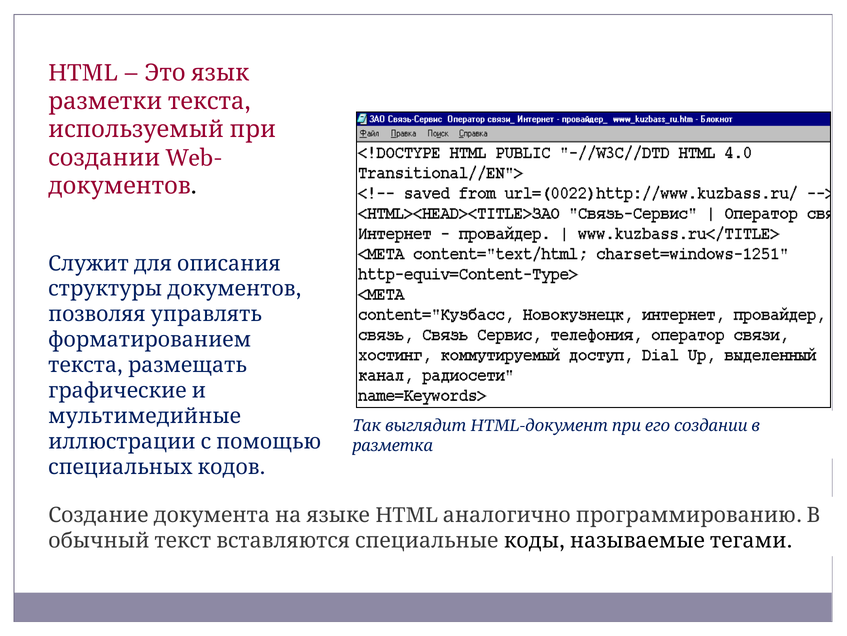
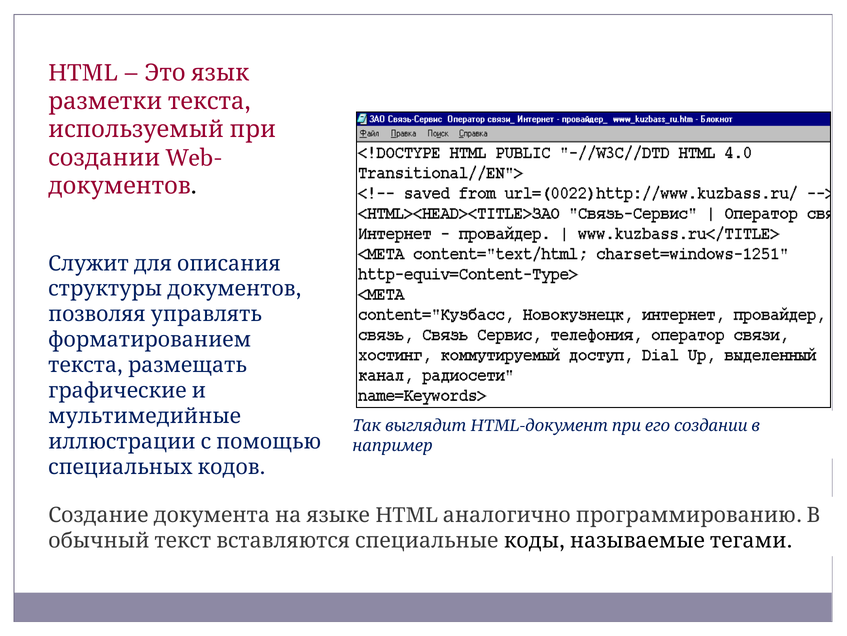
разметка: разметка -> например (393, 445)
